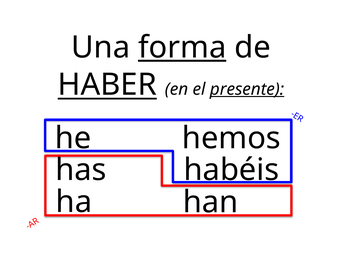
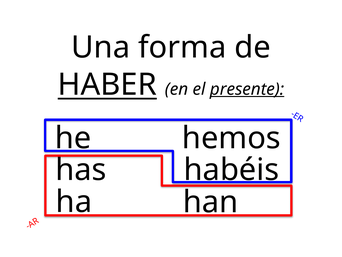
forma underline: present -> none (182, 47)
